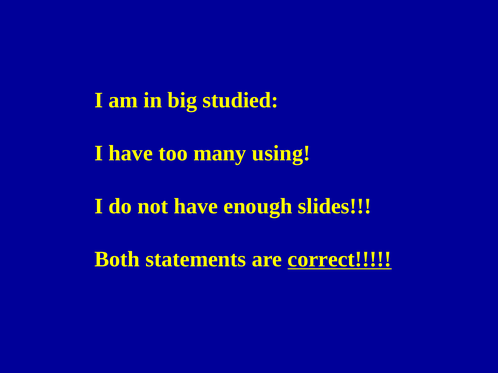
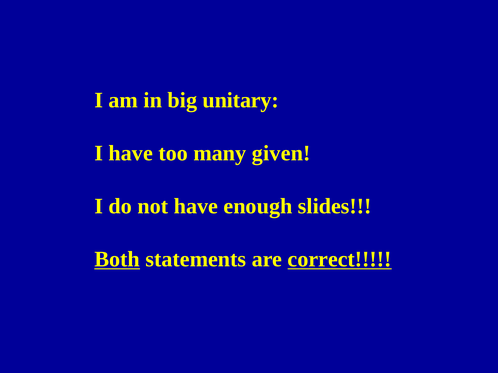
studied: studied -> unitary (241, 100)
using: using -> given (281, 153)
Both underline: none -> present (117, 260)
